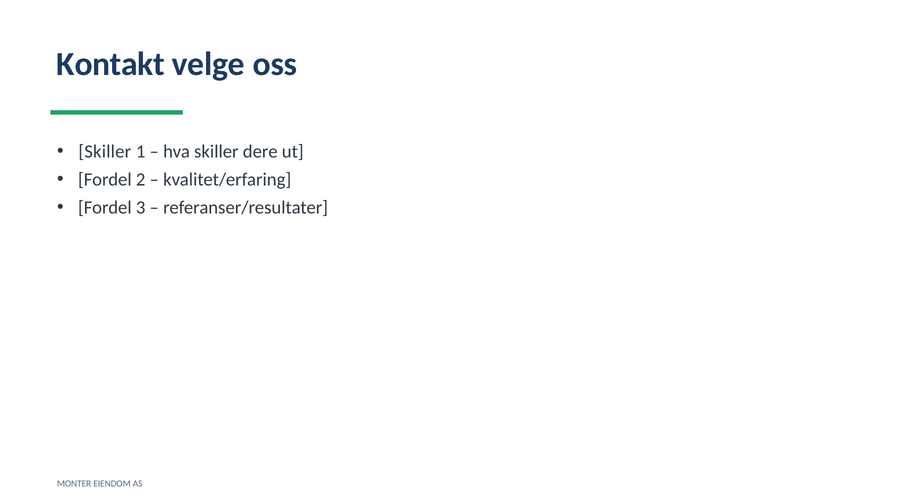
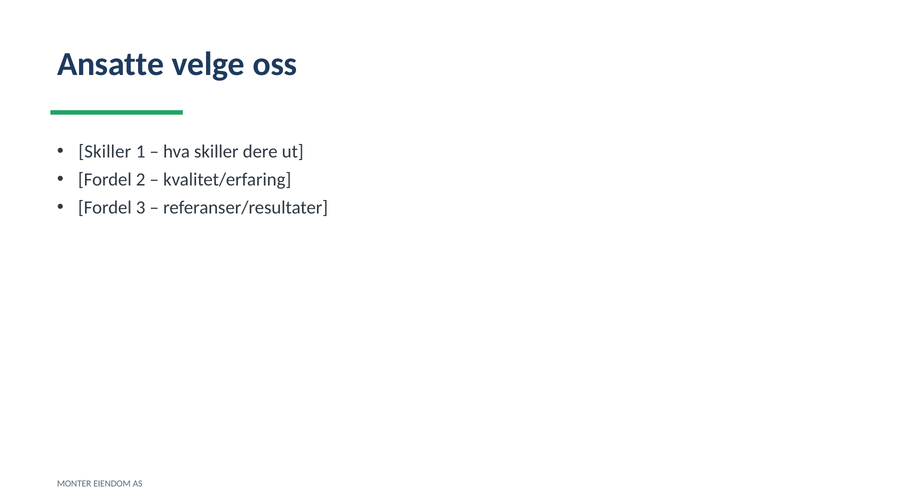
Kontakt: Kontakt -> Ansatte (111, 64)
